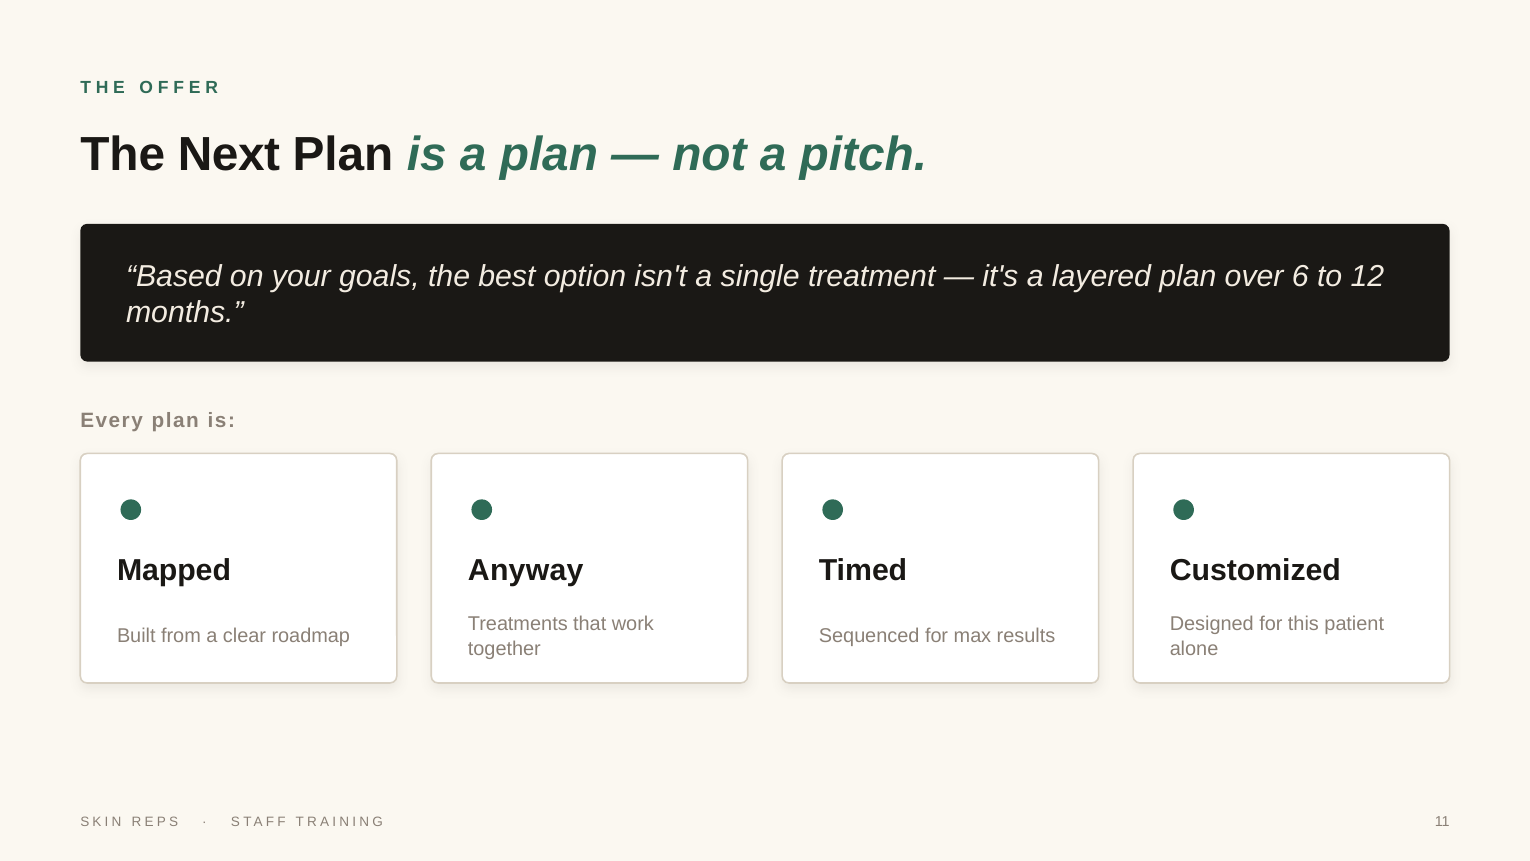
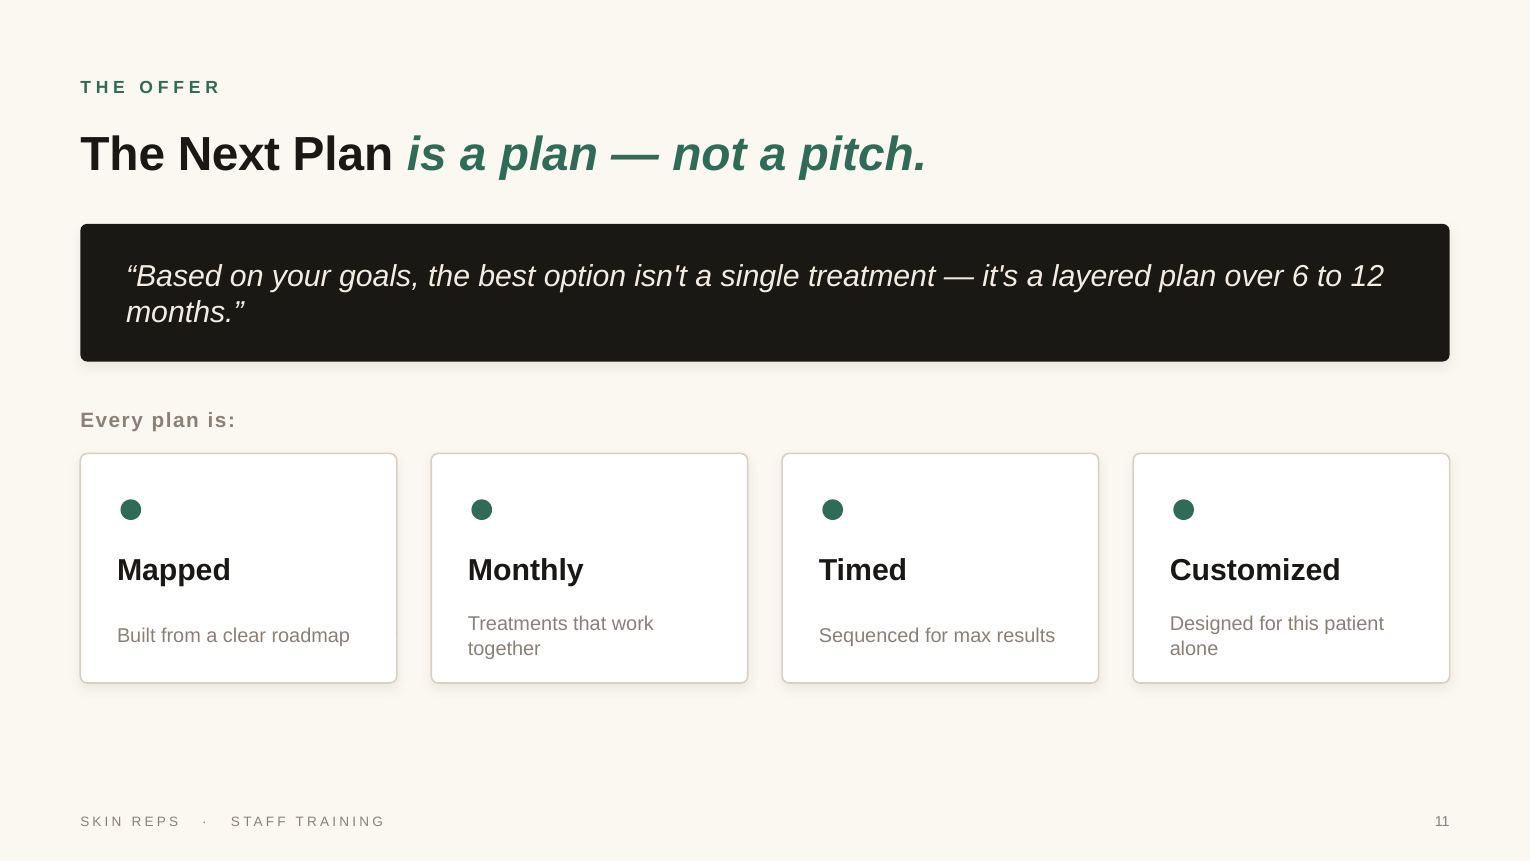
Anyway: Anyway -> Monthly (526, 570)
